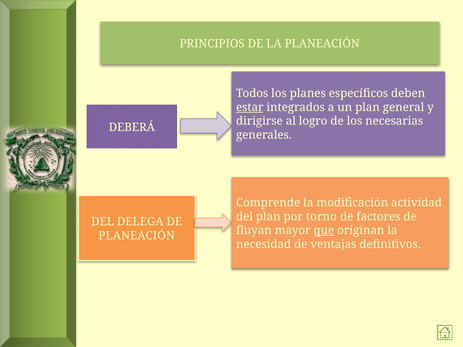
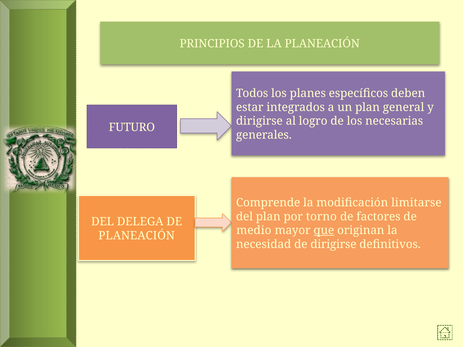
estar underline: present -> none (250, 107)
DEBERÁ: DEBERÁ -> FUTURO (132, 127)
actividad: actividad -> limitarse (416, 203)
fluyan: fluyan -> medio (254, 231)
de ventajas: ventajas -> dirigirse (333, 244)
